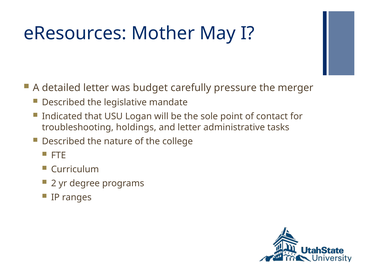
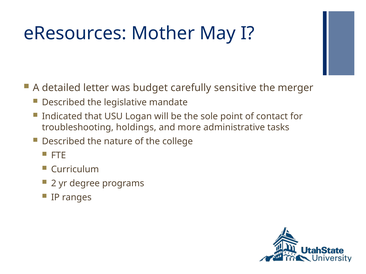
pressure: pressure -> sensitive (235, 88)
and letter: letter -> more (189, 128)
